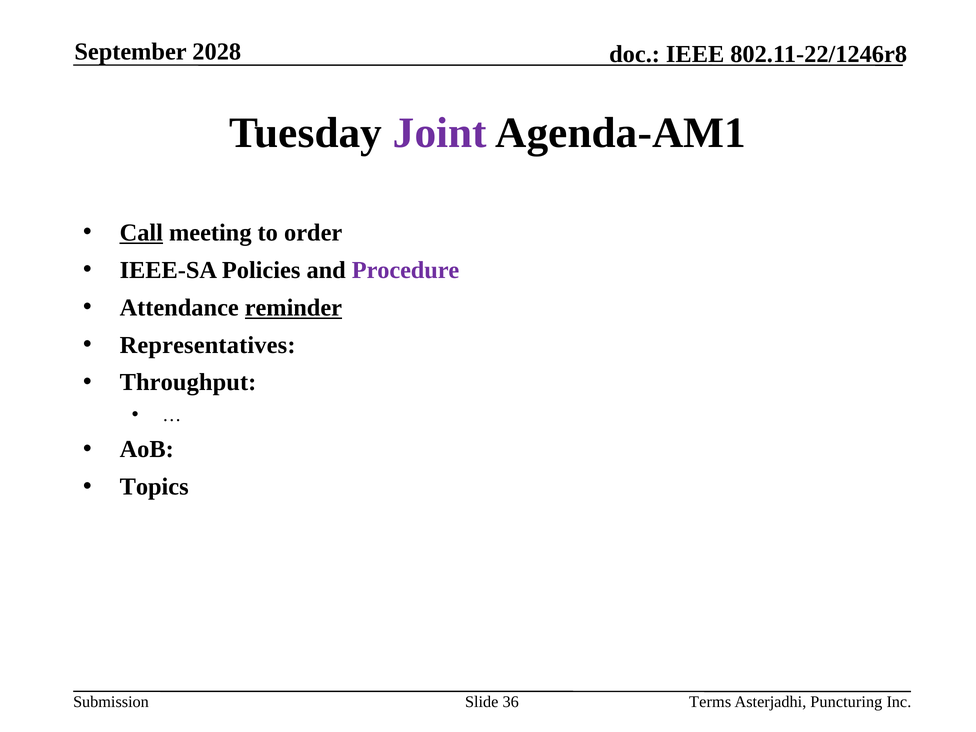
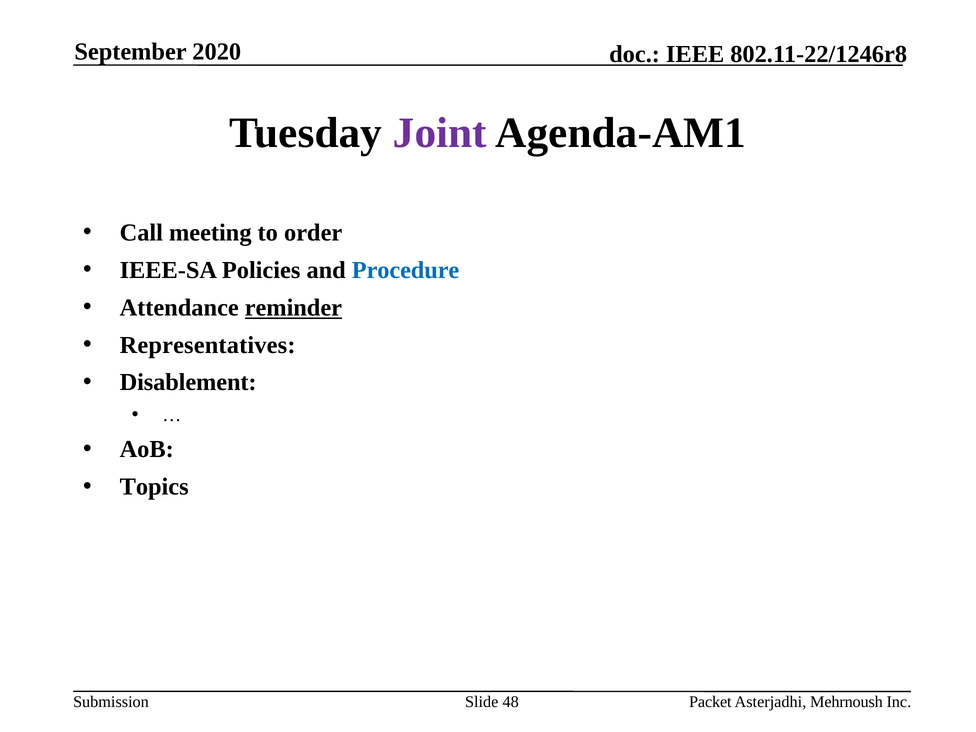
2028: 2028 -> 2020 (217, 52)
Call underline: present -> none (141, 233)
Procedure colour: purple -> blue (406, 270)
Throughput: Throughput -> Disablement (188, 382)
36: 36 -> 48 (511, 702)
Terms: Terms -> Packet (710, 702)
Puncturing: Puncturing -> Mehrnoush (846, 702)
